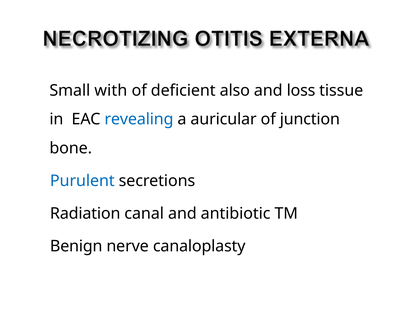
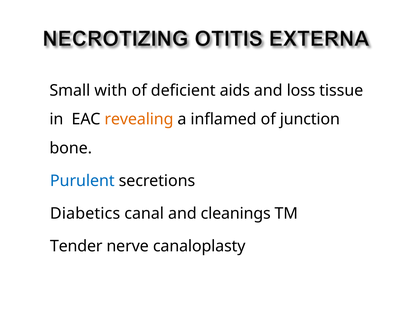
also: also -> aids (235, 90)
revealing colour: blue -> orange (139, 119)
auricular: auricular -> inflamed (224, 119)
Radiation: Radiation -> Diabetics (85, 214)
antibiotic: antibiotic -> cleanings (236, 214)
Benign: Benign -> Tender (76, 246)
